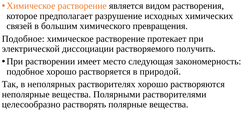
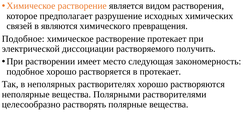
большим: большим -> являются (59, 26)
в природой: природой -> протекает (160, 72)
